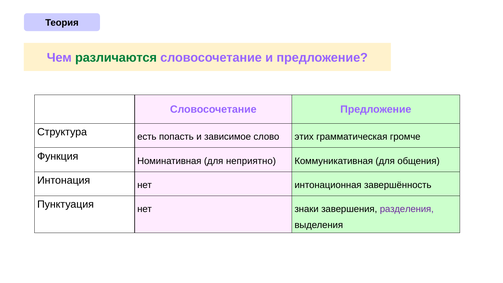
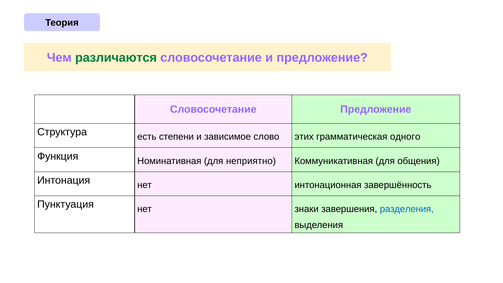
попасть: попасть -> степени (176, 137)
громче: громче -> одного (405, 137)
разделения colour: purple -> blue (407, 209)
